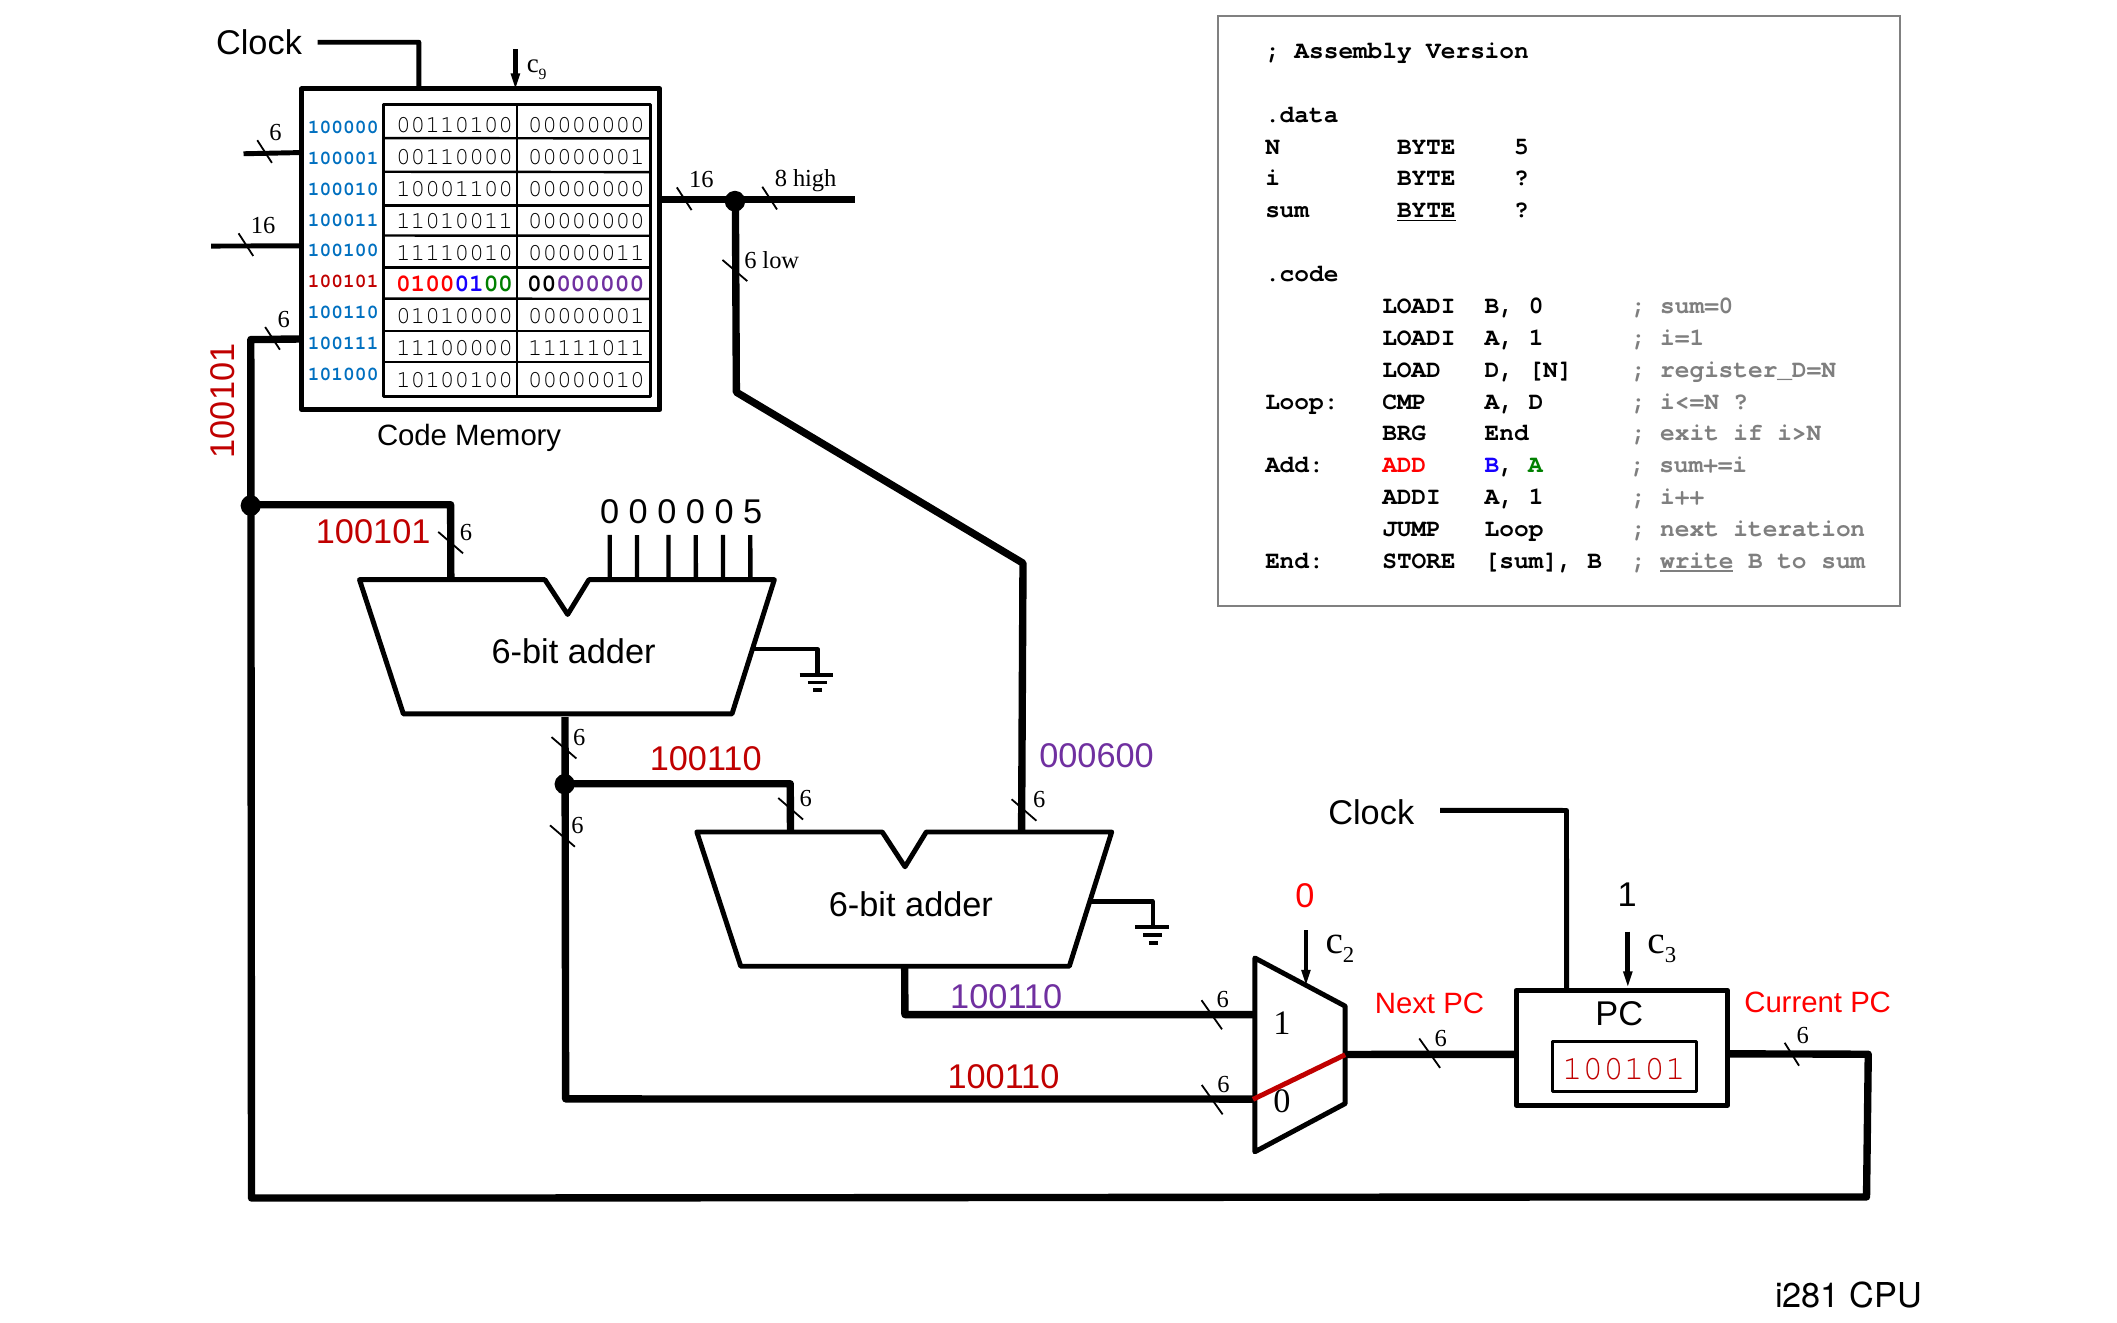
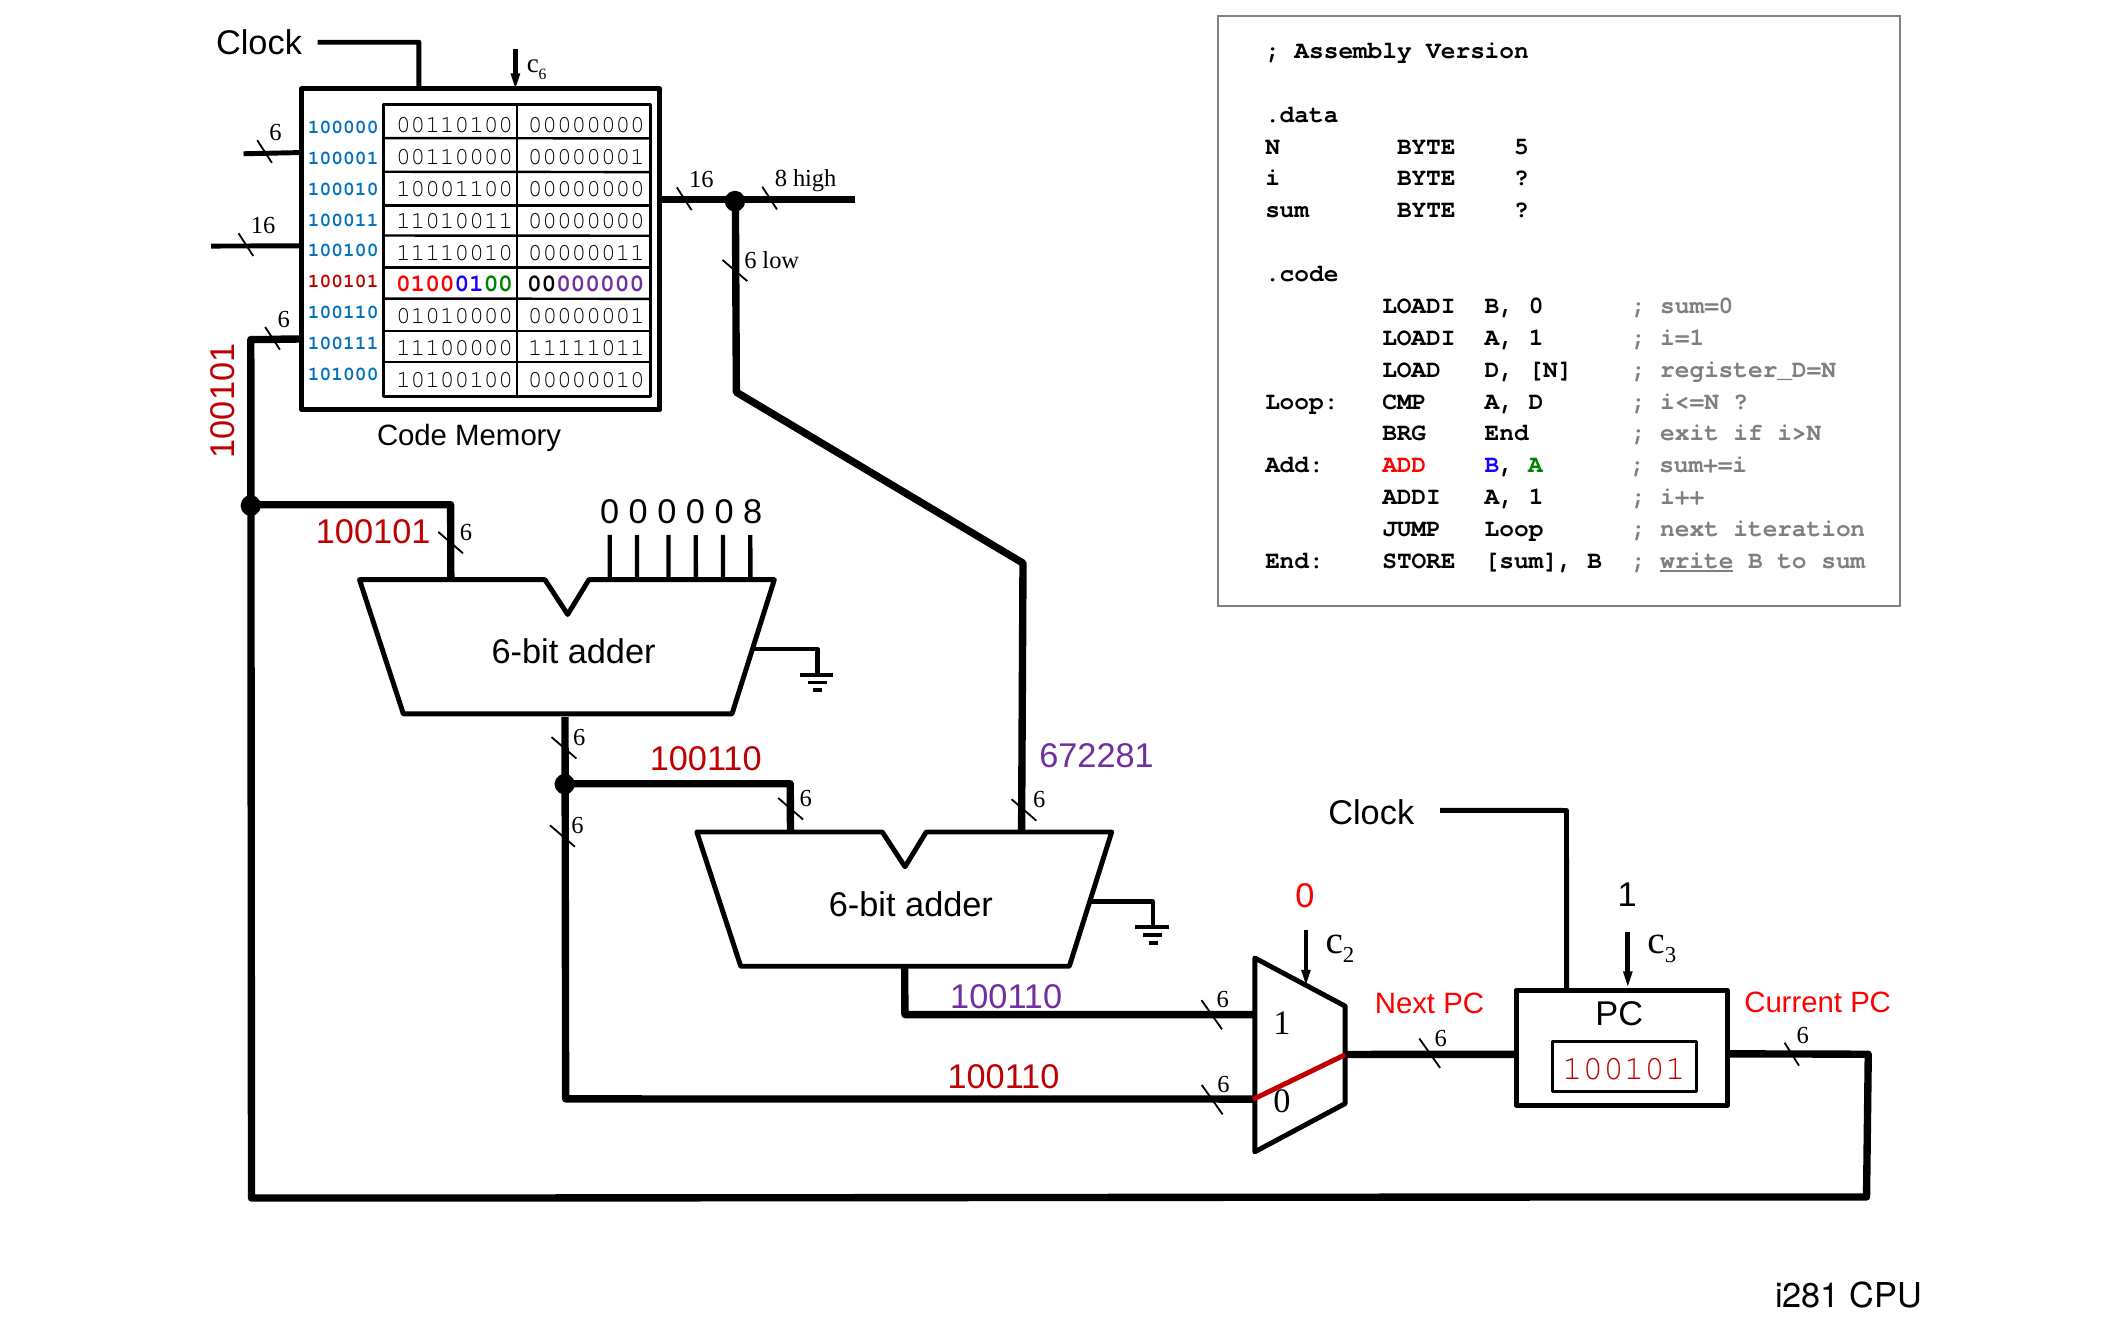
9: 9 -> 6 (543, 74)
BYTE underline: present -> none (1426, 210)
0 5: 5 -> 8 (753, 512)
000600: 000600 -> 672281 (1097, 756)
